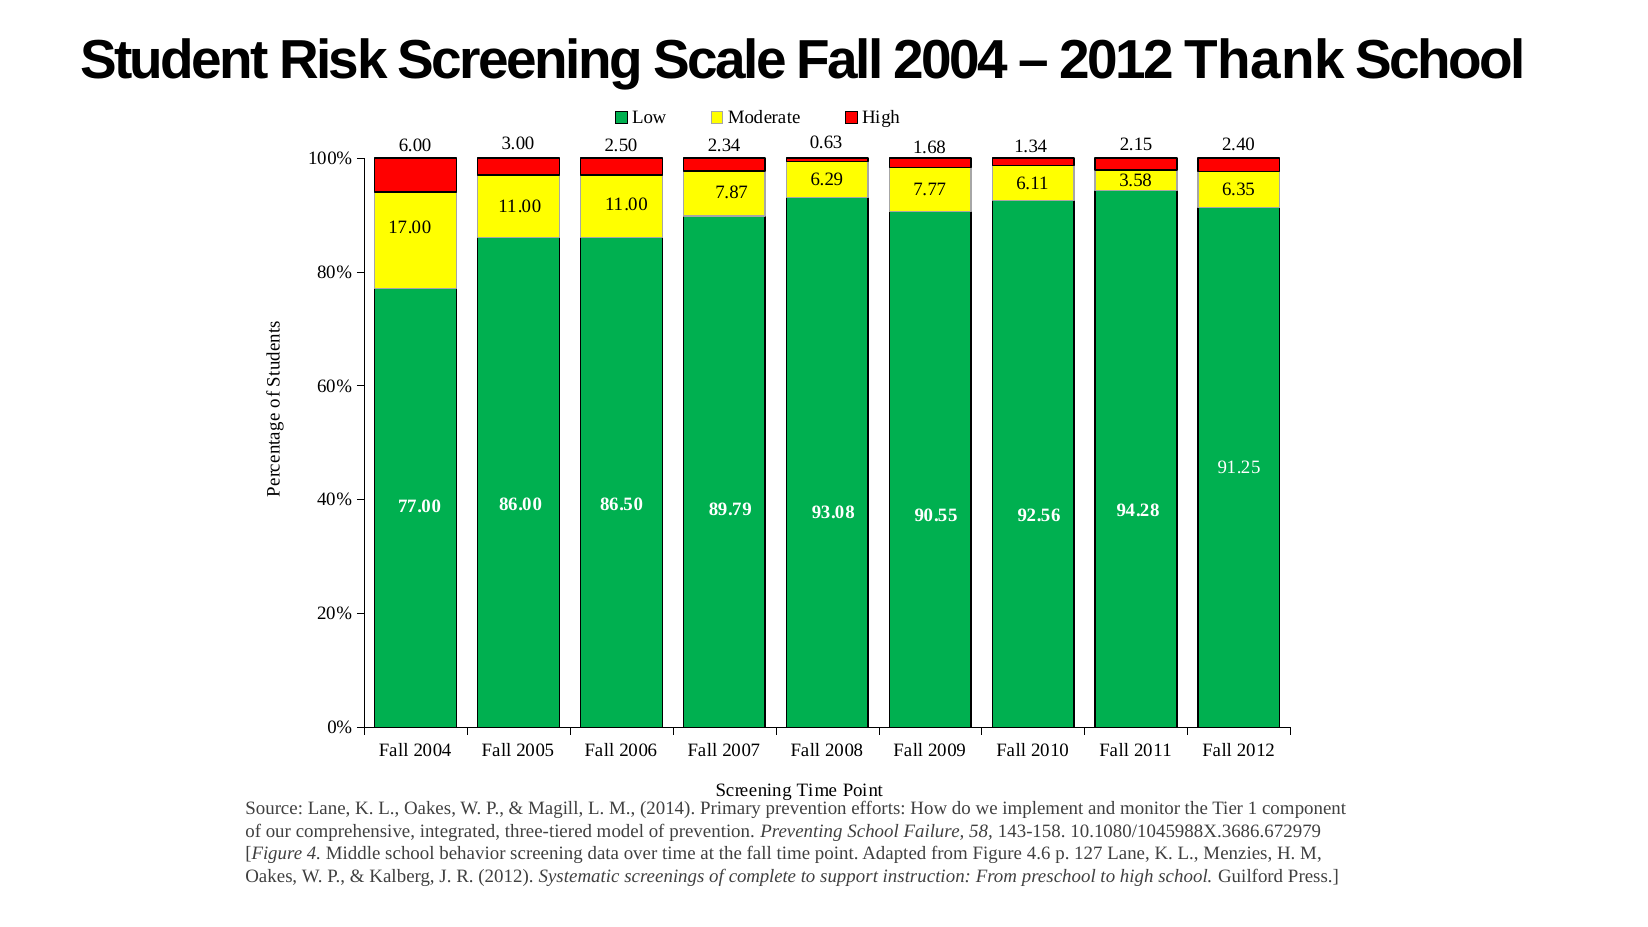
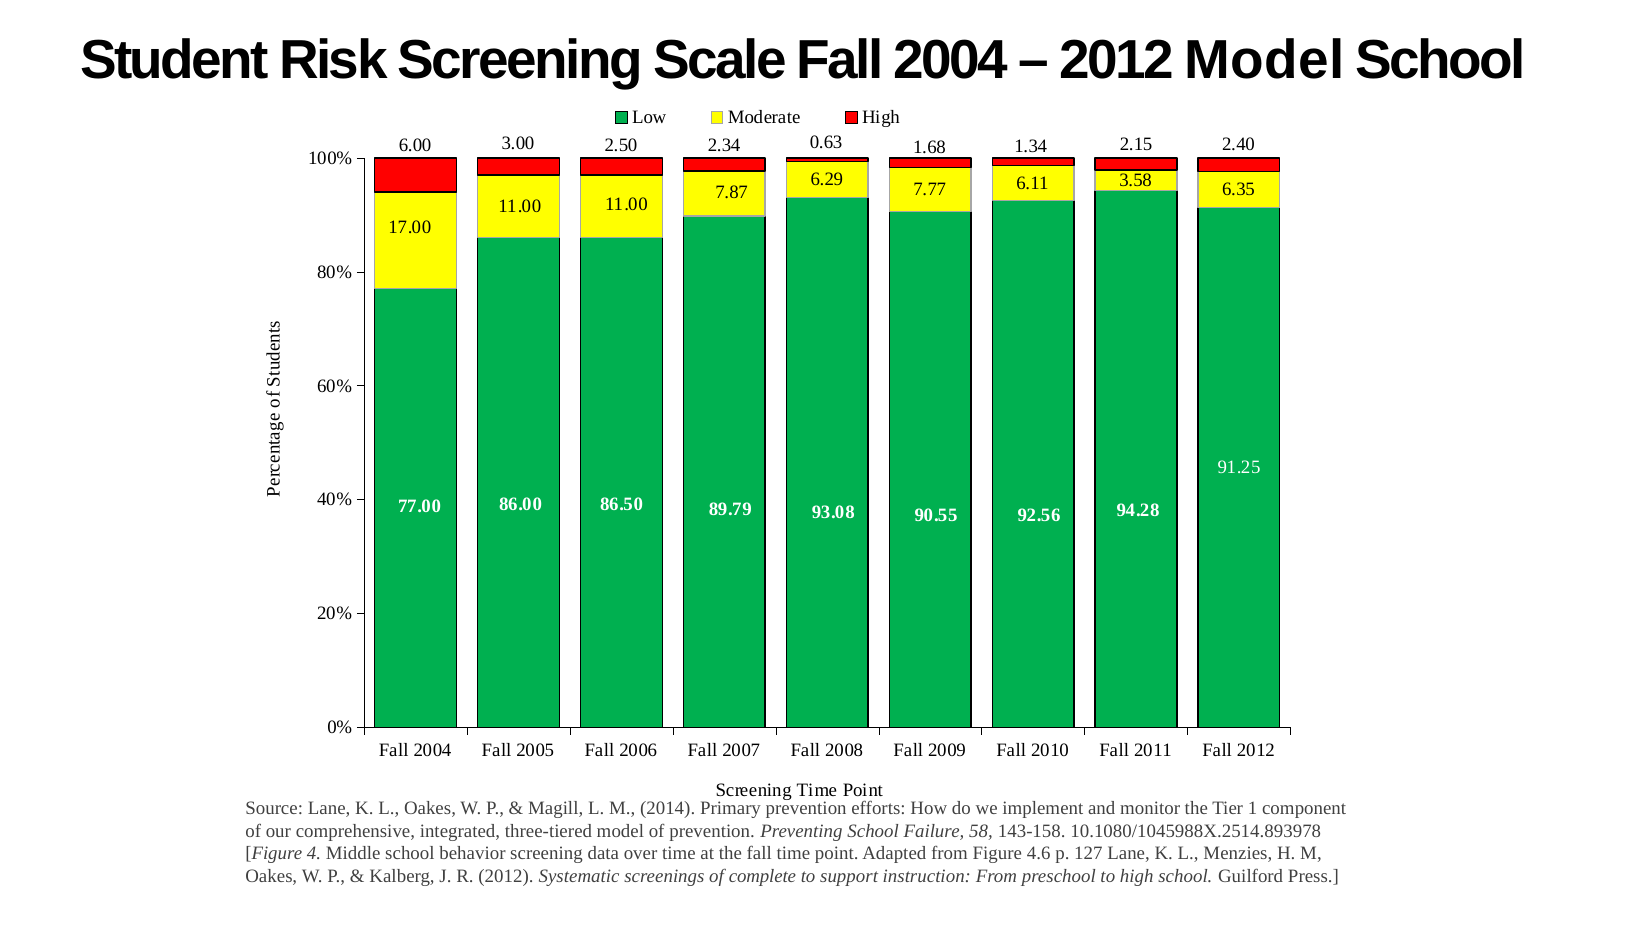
2012 Thank: Thank -> Model (1264, 60)
10.1080/1045988X.3686.672979: 10.1080/1045988X.3686.672979 -> 10.1080/1045988X.2514.893978 (1196, 831)
